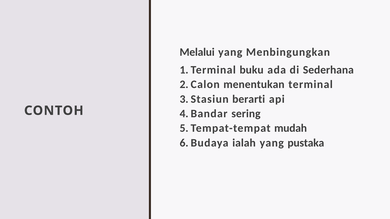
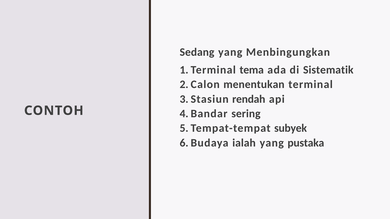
Melalui: Melalui -> Sedang (197, 52)
buku: buku -> tema (252, 70)
Sederhana: Sederhana -> Sistematik (328, 70)
berarti: berarti -> rendah (249, 99)
mudah: mudah -> subyek (291, 128)
